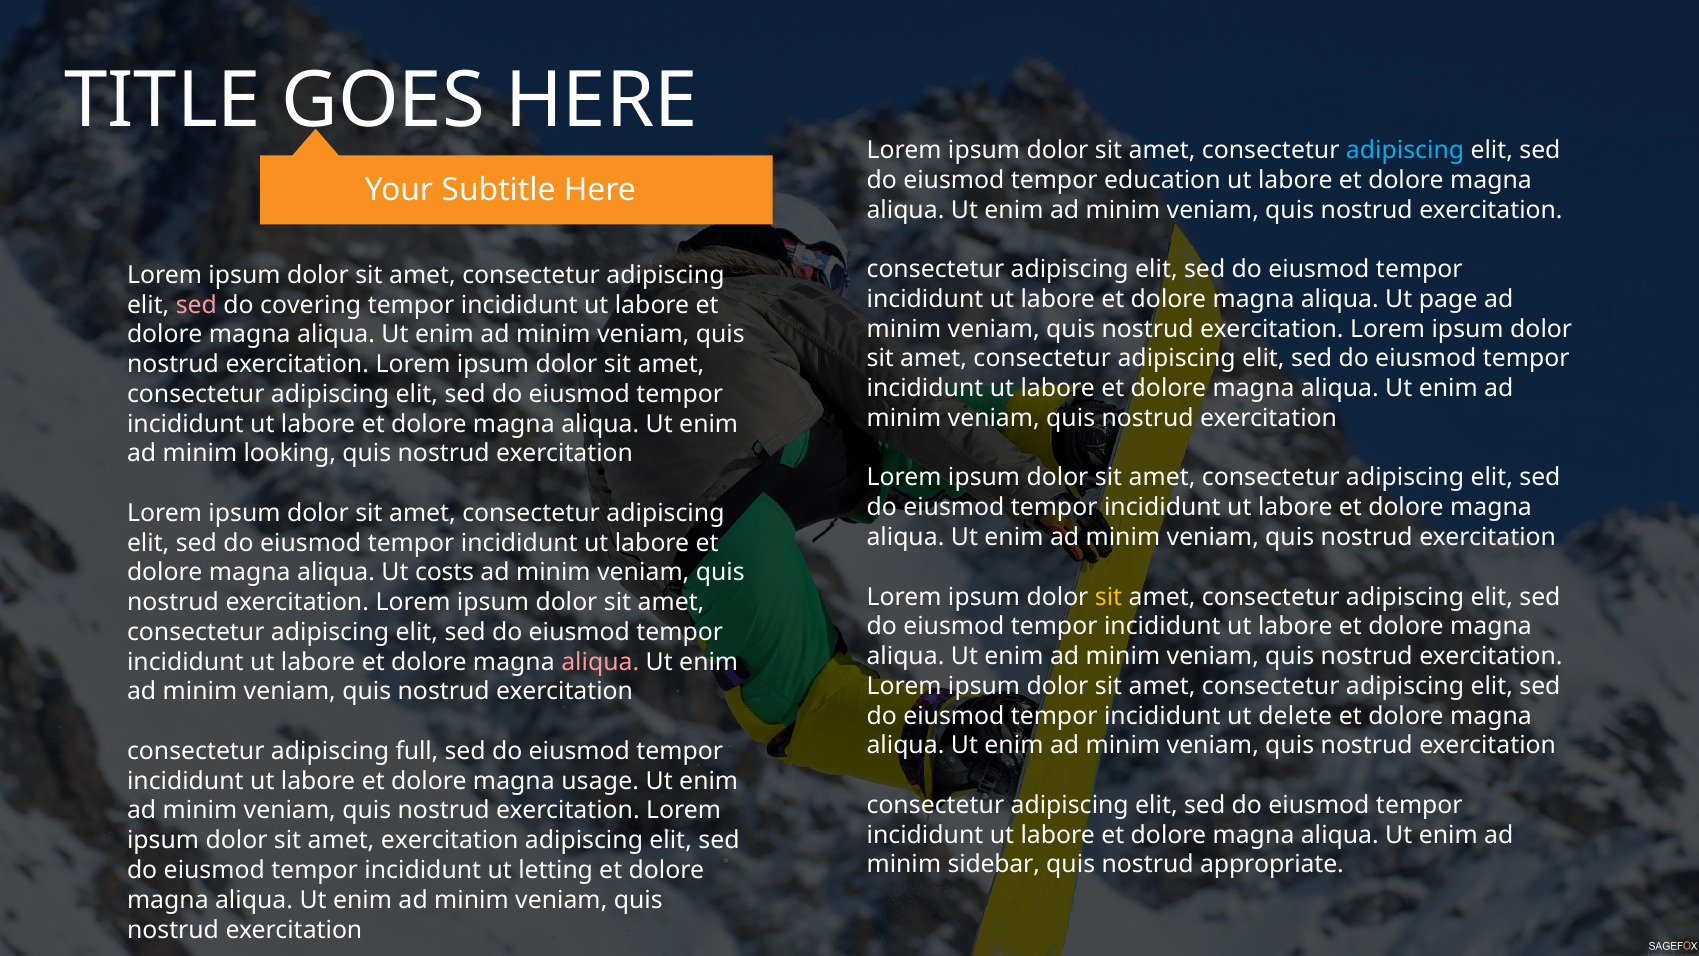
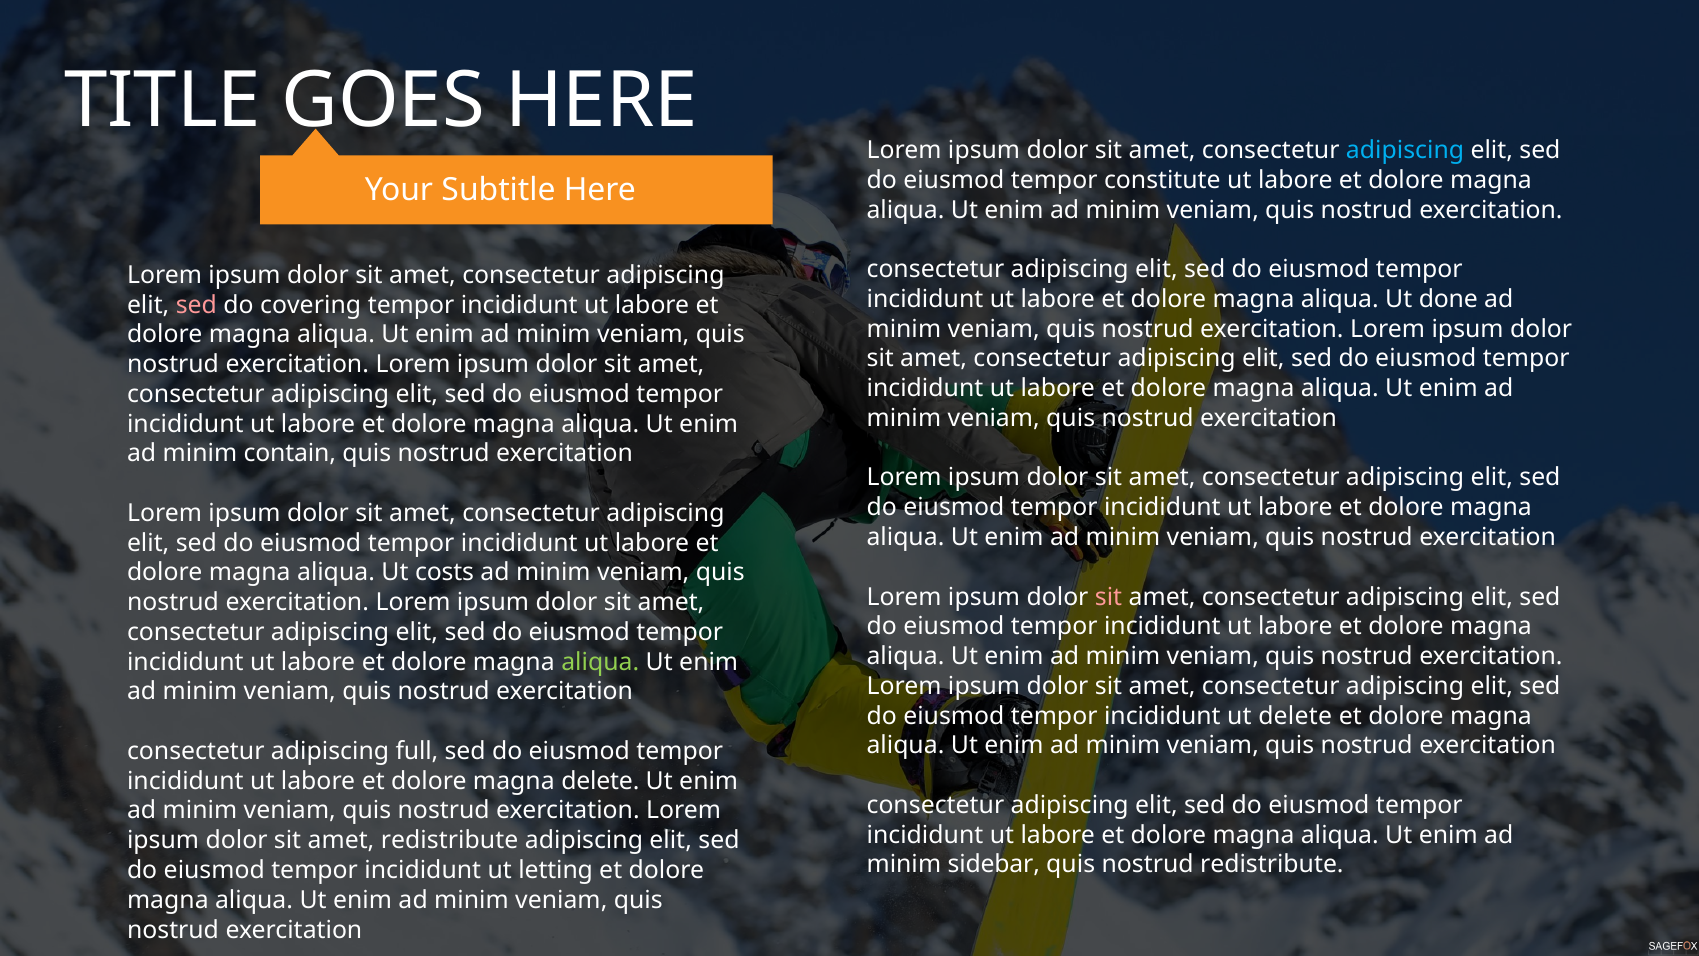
education: education -> constitute (1162, 180)
page: page -> done (1448, 299)
looking: looking -> contain (290, 454)
sit colour: yellow -> pink (1109, 597)
aliqua colour: pink -> light green (600, 662)
magna usage: usage -> delete (600, 781)
amet exercitation: exercitation -> redistribute (450, 840)
nostrud appropriate: appropriate -> redistribute (1272, 864)
